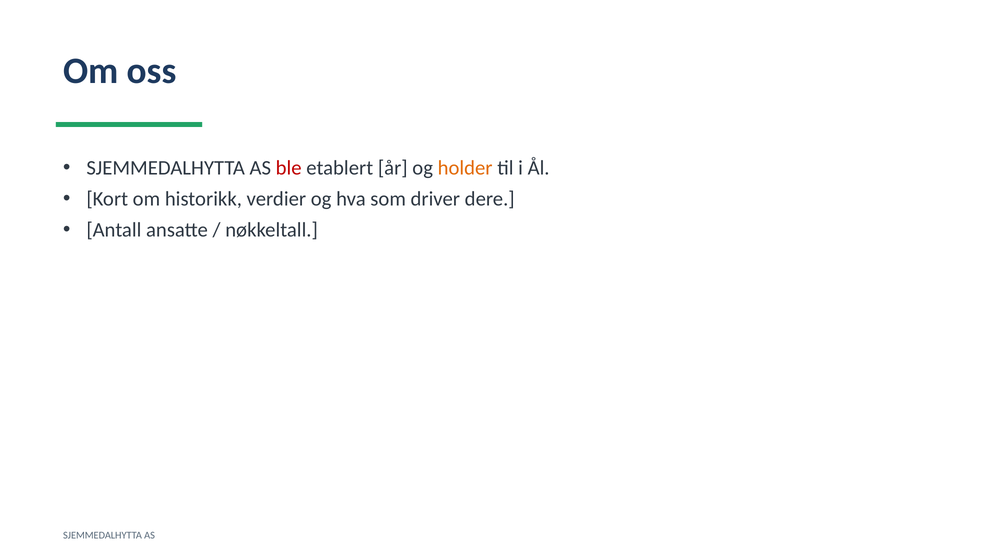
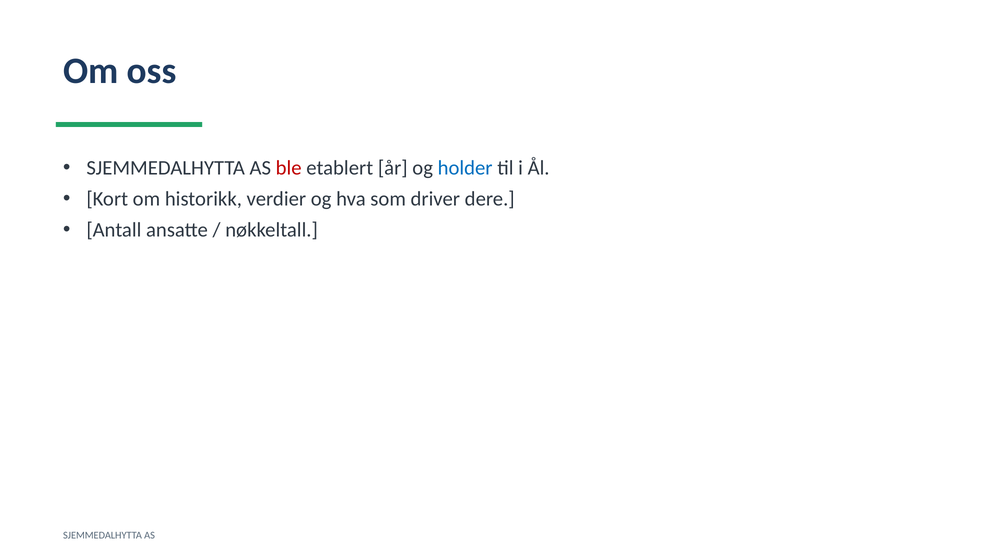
holder colour: orange -> blue (465, 168)
